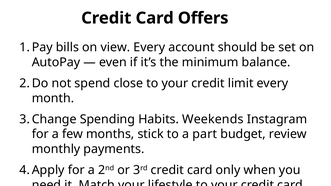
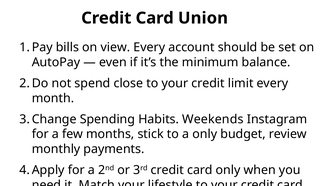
Offers: Offers -> Union (203, 18)
a part: part -> only (205, 134)
